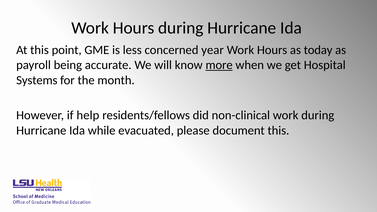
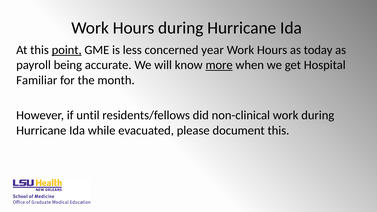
point underline: none -> present (67, 50)
Systems: Systems -> Familiar (37, 80)
help: help -> until (88, 115)
